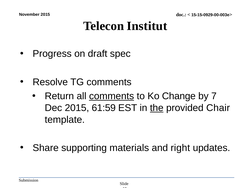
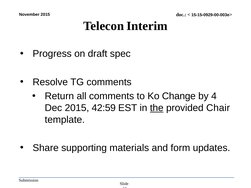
Institut: Institut -> Interim (147, 26)
comments underline: present -> none (112, 96)
7: 7 -> 4 (214, 96)
61:59: 61:59 -> 42:59 (104, 108)
right: right -> form (180, 148)
